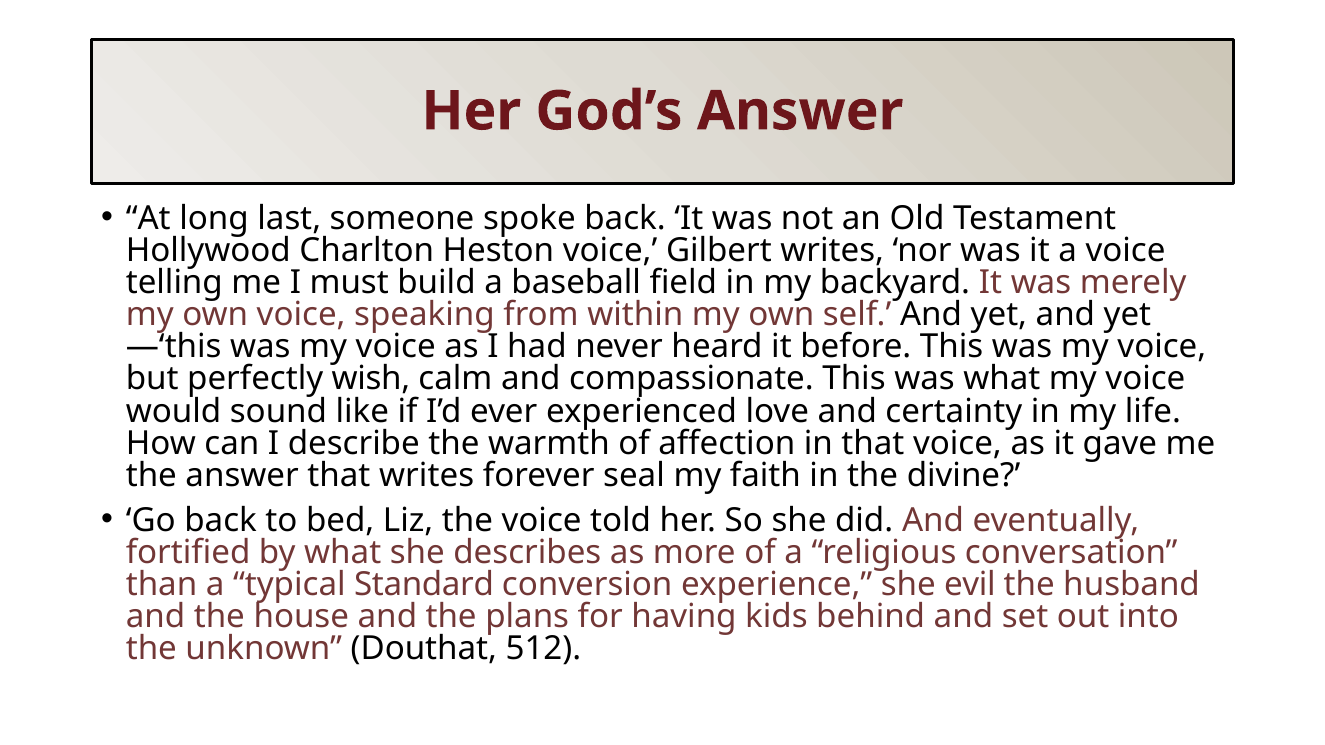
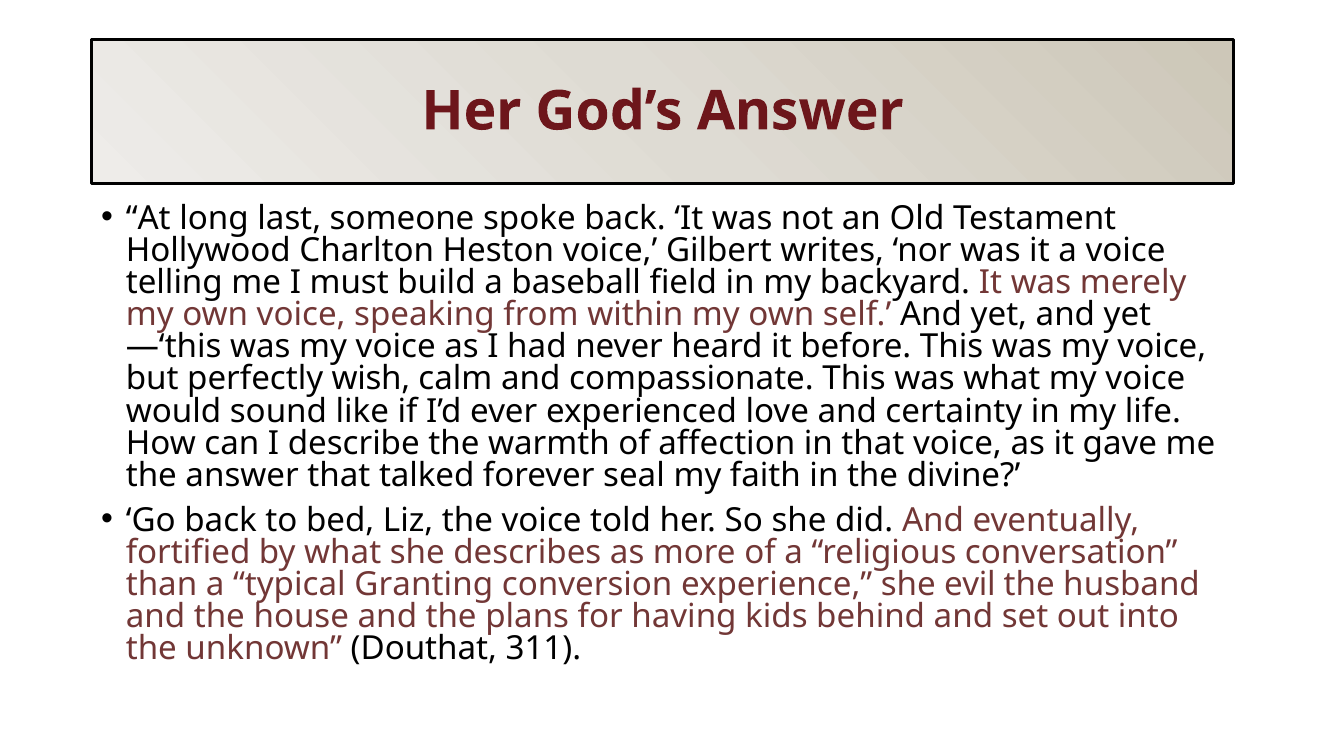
that writes: writes -> talked (427, 476)
Standard: Standard -> Granting (424, 585)
512: 512 -> 311 (543, 649)
